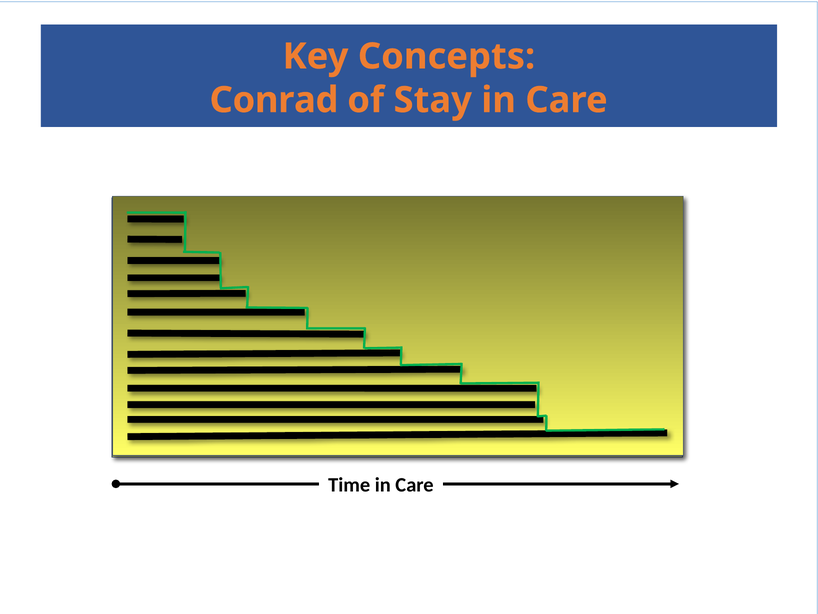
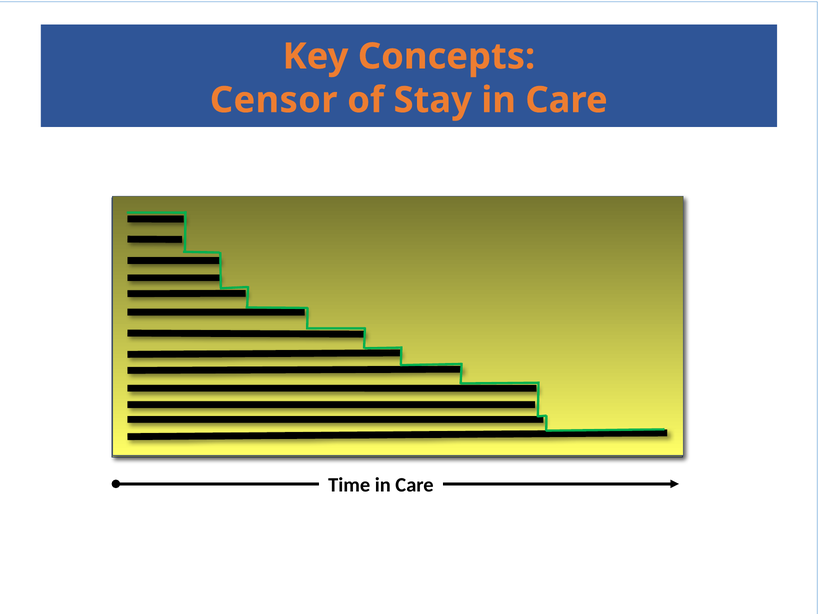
Conrad: Conrad -> Censor (274, 100)
